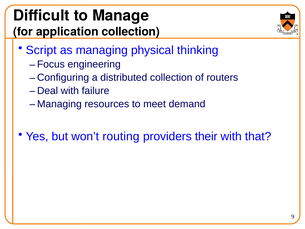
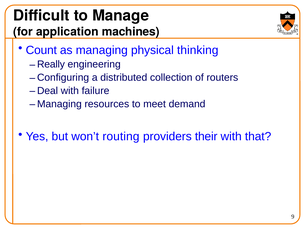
application collection: collection -> machines (131, 32)
Script: Script -> Count (41, 50)
Focus: Focus -> Really (51, 64)
